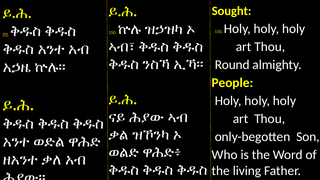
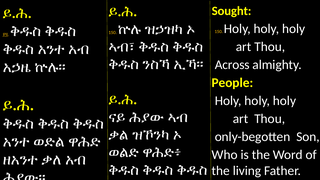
Round: Round -> Across (232, 65)
